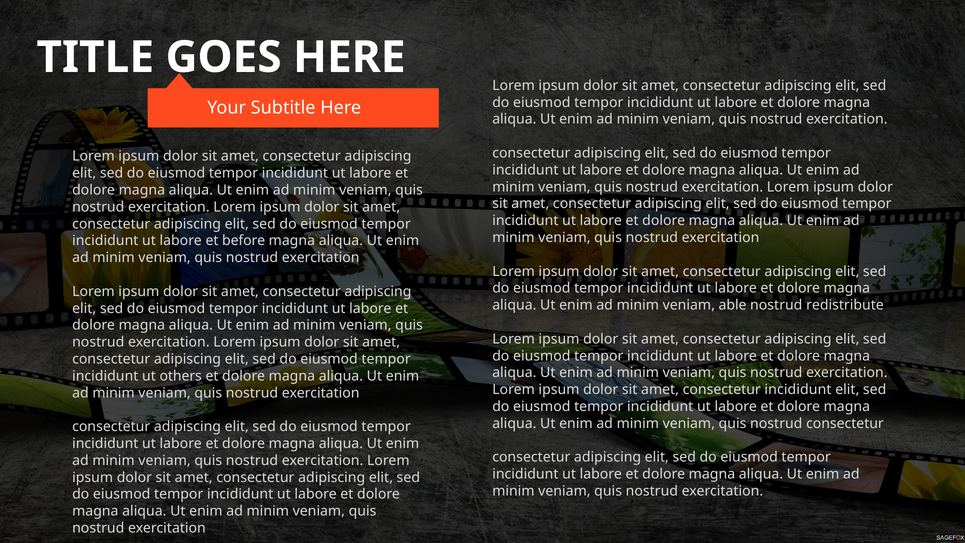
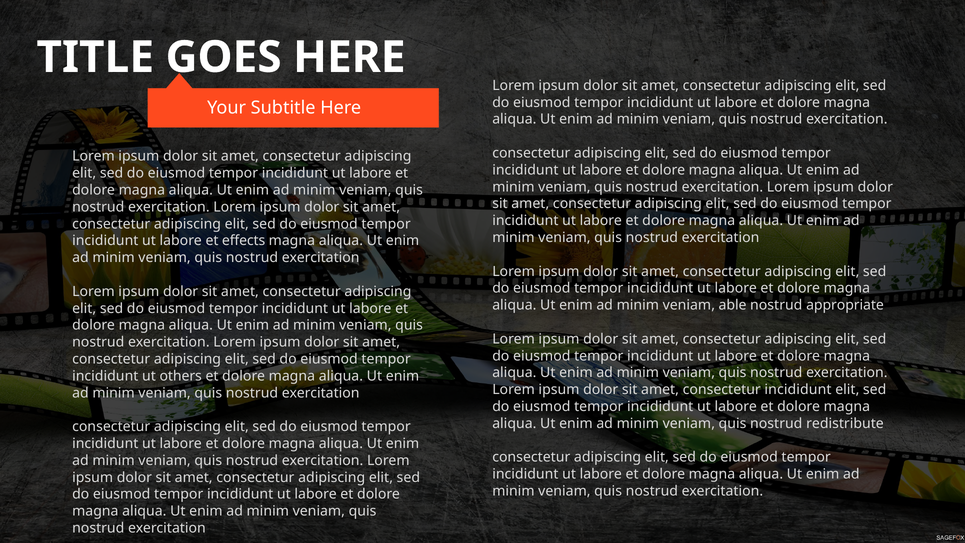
before: before -> effects (244, 241)
redistribute: redistribute -> appropriate (845, 305)
nostrud consectetur: consectetur -> redistribute (845, 423)
